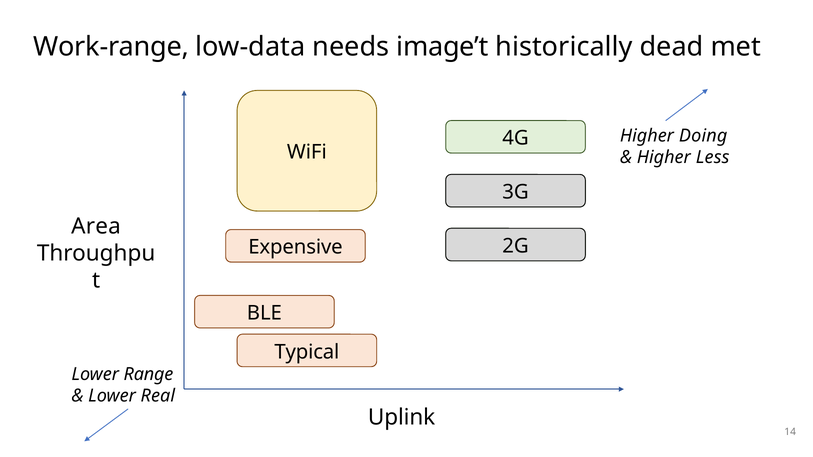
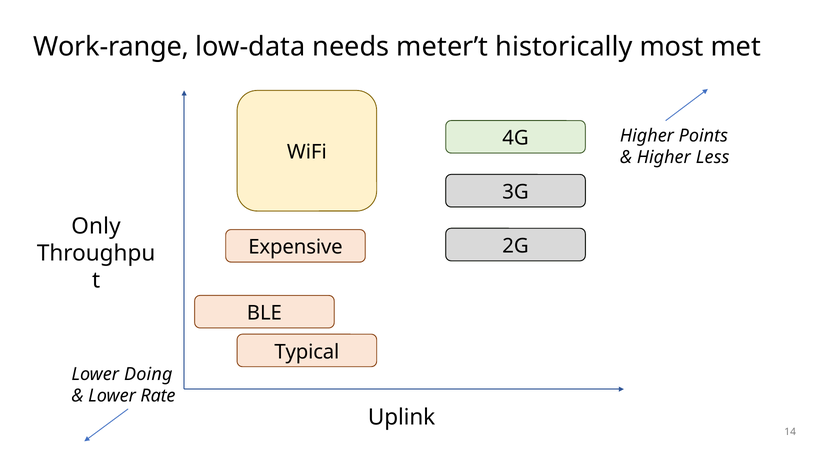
image’t: image’t -> meter’t (442, 47)
dead: dead -> most (672, 47)
Doing: Doing -> Points (703, 136)
Area: Area -> Only (96, 227)
Range: Range -> Doing (148, 374)
Real: Real -> Rate (158, 396)
